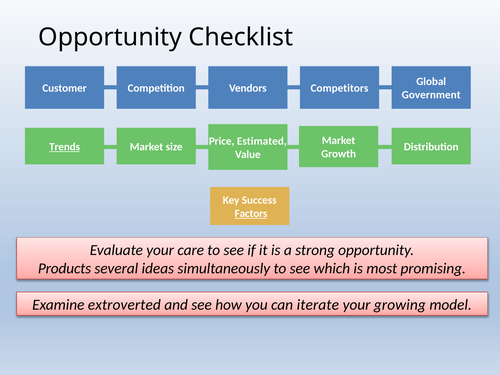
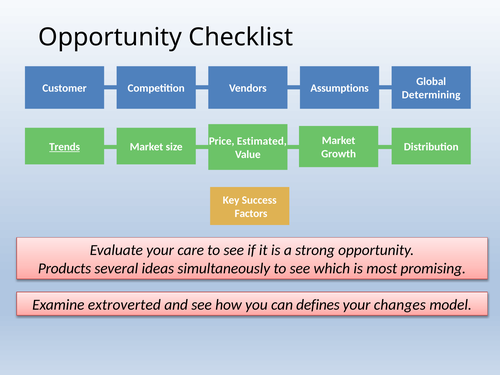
Competitors: Competitors -> Assumptions (340, 88)
Government: Government -> Determining (431, 95)
Factors underline: present -> none (251, 213)
iterate: iterate -> defines (318, 305)
growing: growing -> changes (400, 305)
